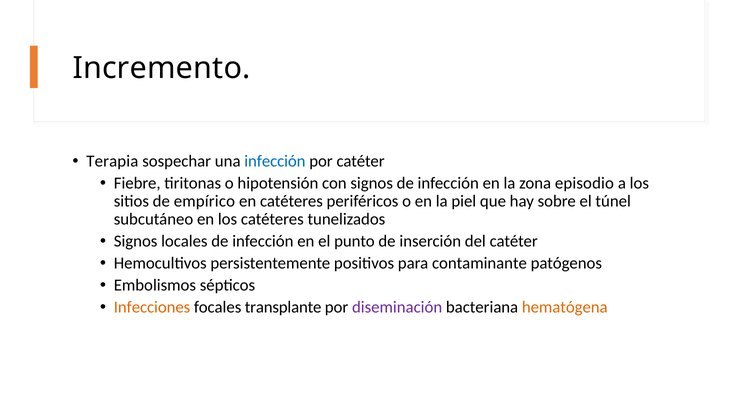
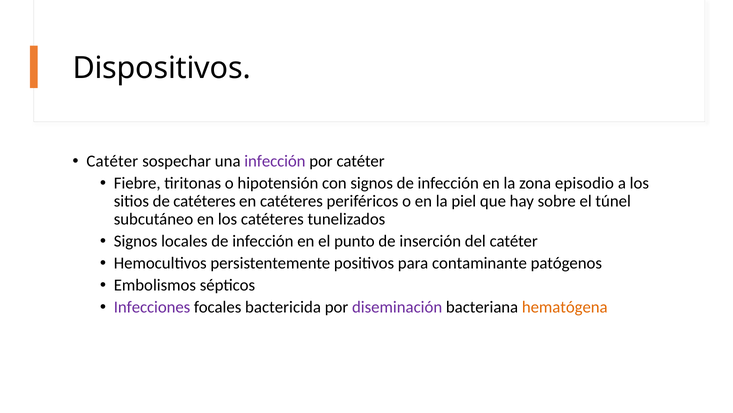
Incremento: Incremento -> Dispositivos (162, 68)
Terapia: Terapia -> Catéter (112, 161)
infección colour: blue -> purple (275, 161)
de empírico: empírico -> catéteres (205, 201)
Infecciones colour: orange -> purple (152, 307)
transplante: transplante -> bactericida (283, 307)
